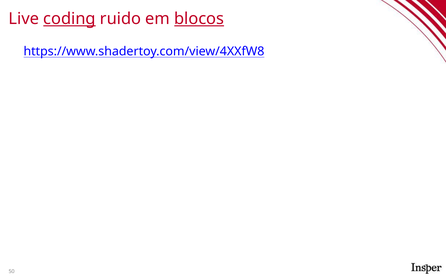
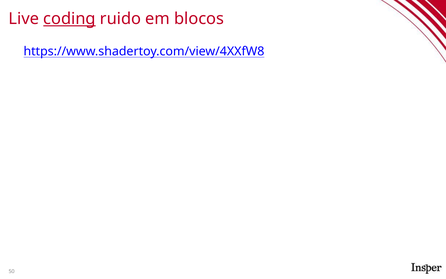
blocos underline: present -> none (199, 19)
